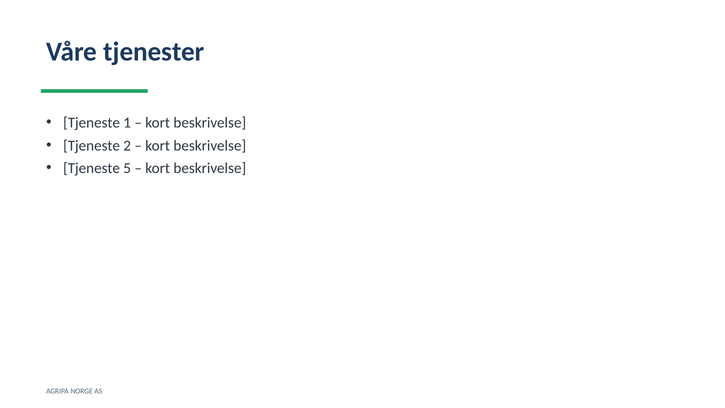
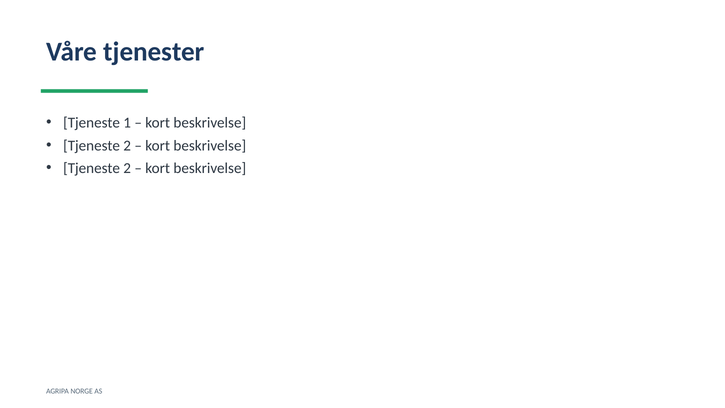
5: 5 -> 2 (127, 168)
